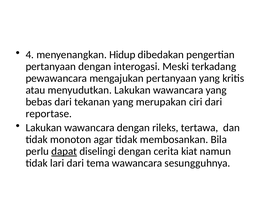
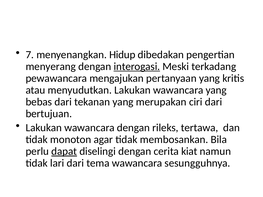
4: 4 -> 7 (30, 55)
pertanyaan: pertanyaan -> menyerang (51, 67)
interogasi underline: none -> present (137, 67)
reportase: reportase -> bertujuan (49, 114)
